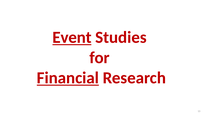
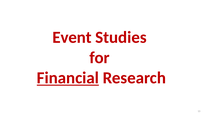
Event underline: present -> none (72, 37)
